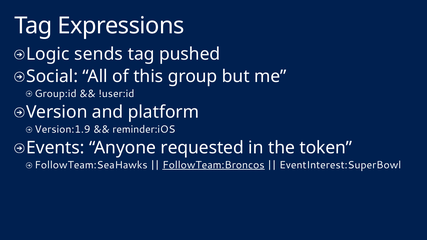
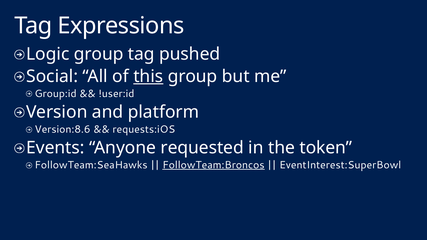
Logic sends: sends -> group (99, 54)
this underline: none -> present (148, 76)
Version:1.9: Version:1.9 -> Version:8.6 (63, 129)
reminder:iOS: reminder:iOS -> requests:iOS (144, 129)
